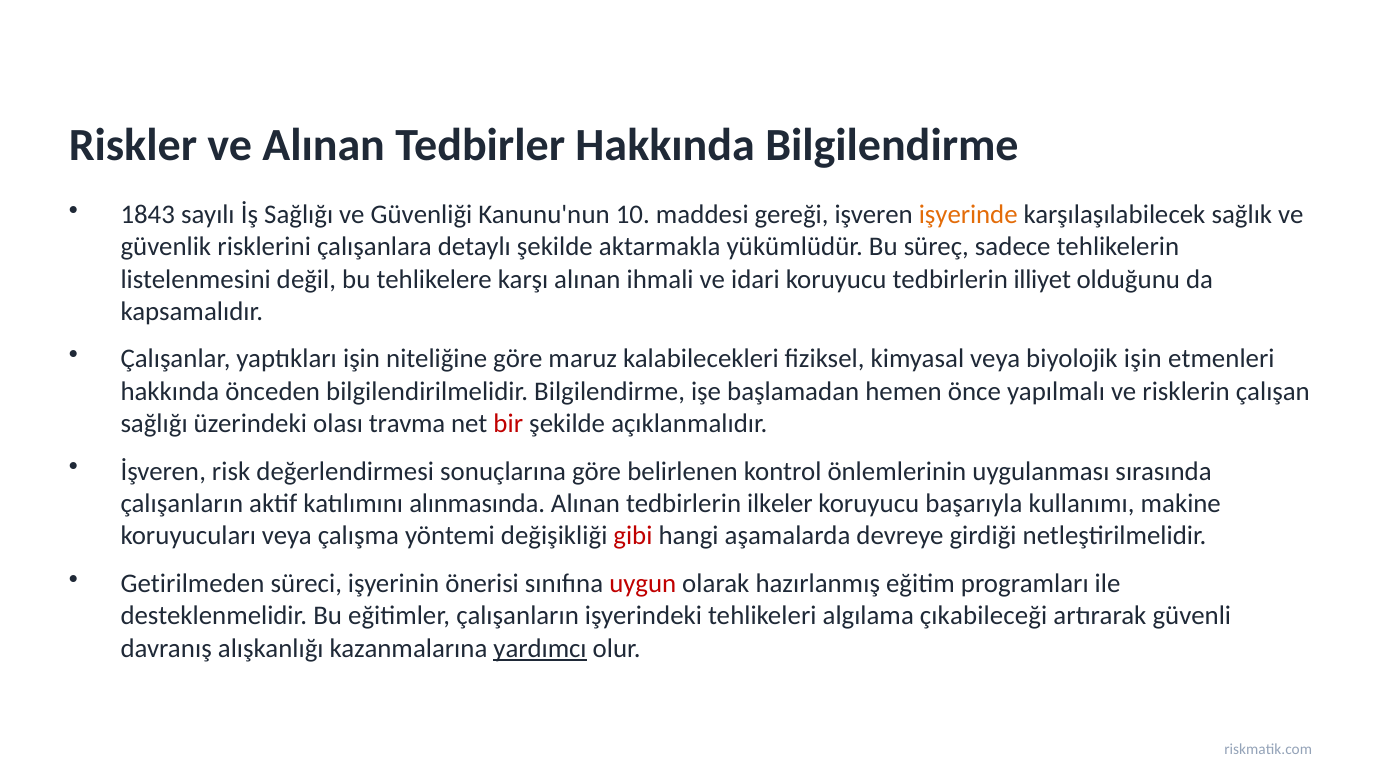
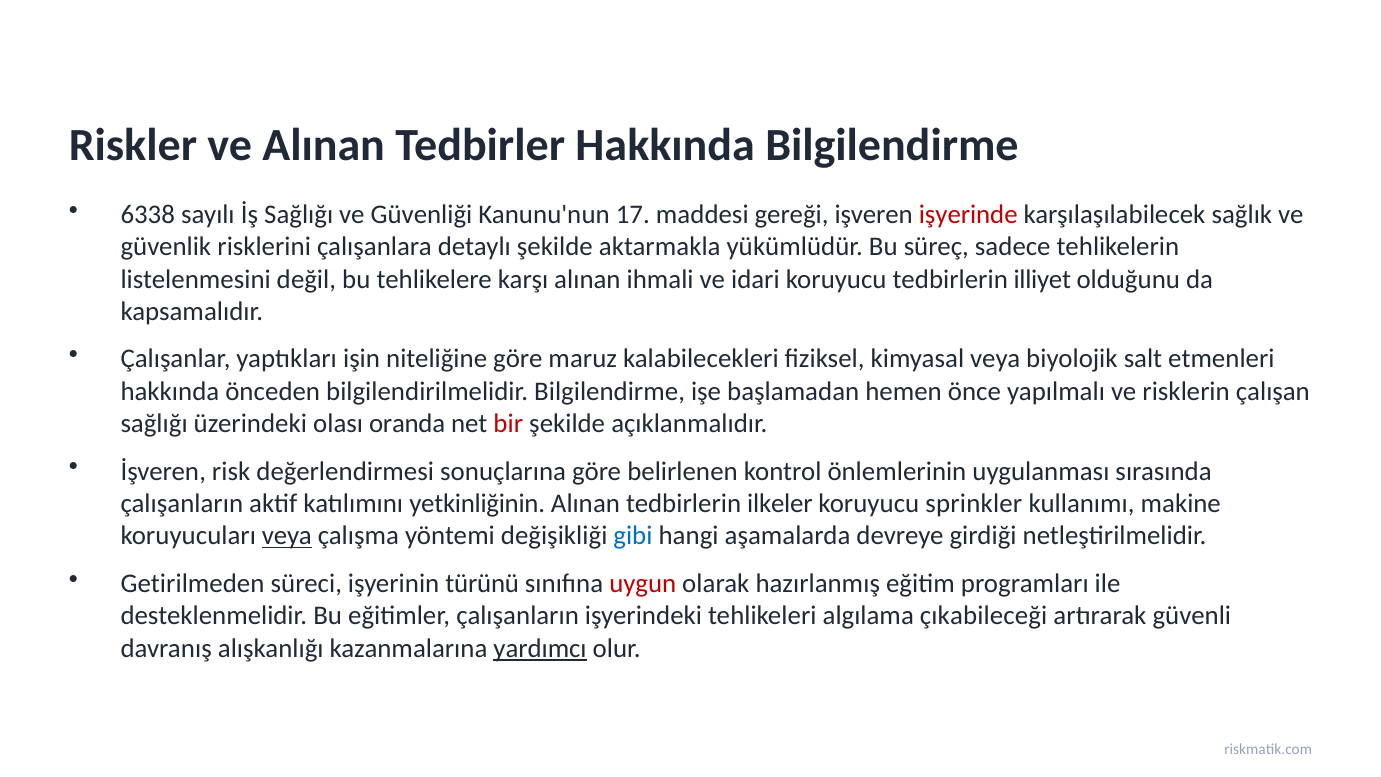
1843: 1843 -> 6338 (148, 215)
10: 10 -> 17 (633, 215)
işyerinde colour: orange -> red (968, 215)
biyolojik işin: işin -> salt (1143, 359)
travma: travma -> oranda (407, 424)
alınmasında: alınmasında -> yetkinliğinin (477, 504)
başarıyla: başarıyla -> sprinkler (974, 504)
veya underline: none -> present (287, 536)
gibi colour: red -> blue (633, 536)
önerisi: önerisi -> türünü (482, 583)
